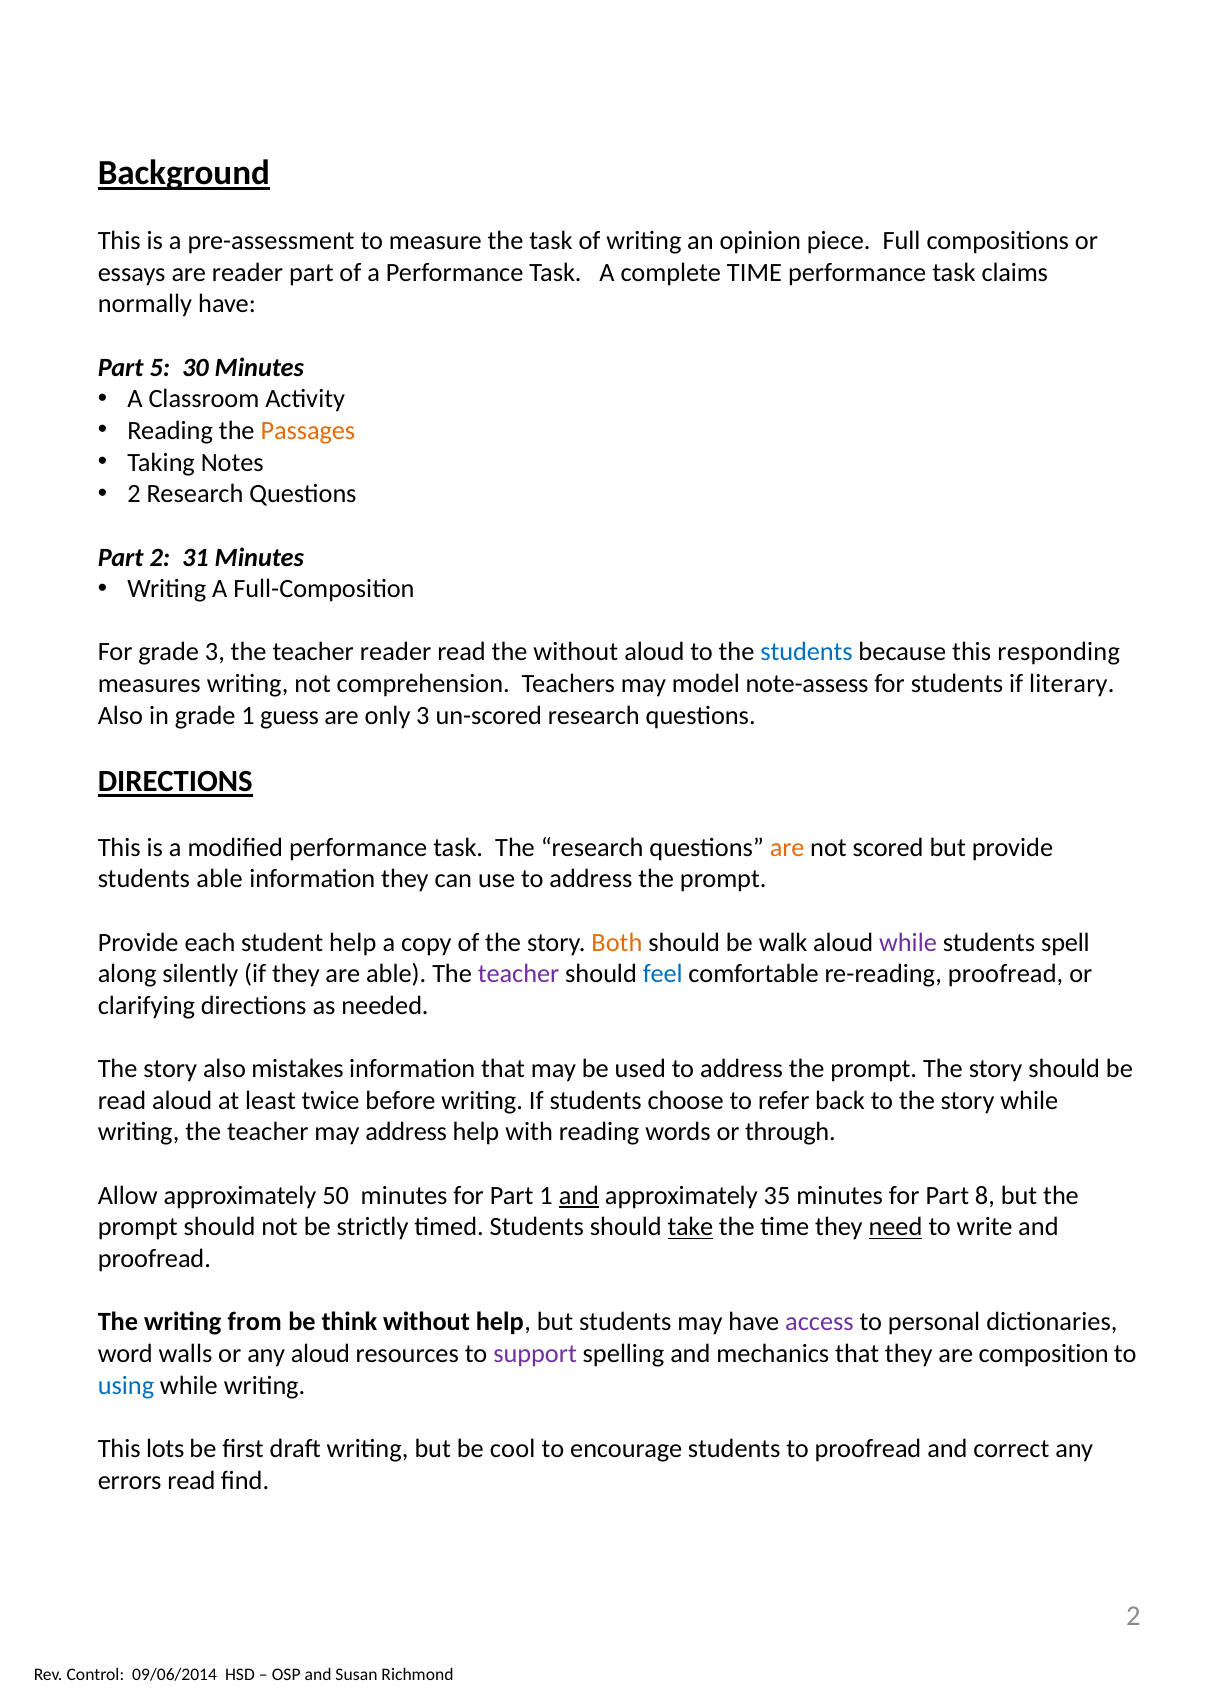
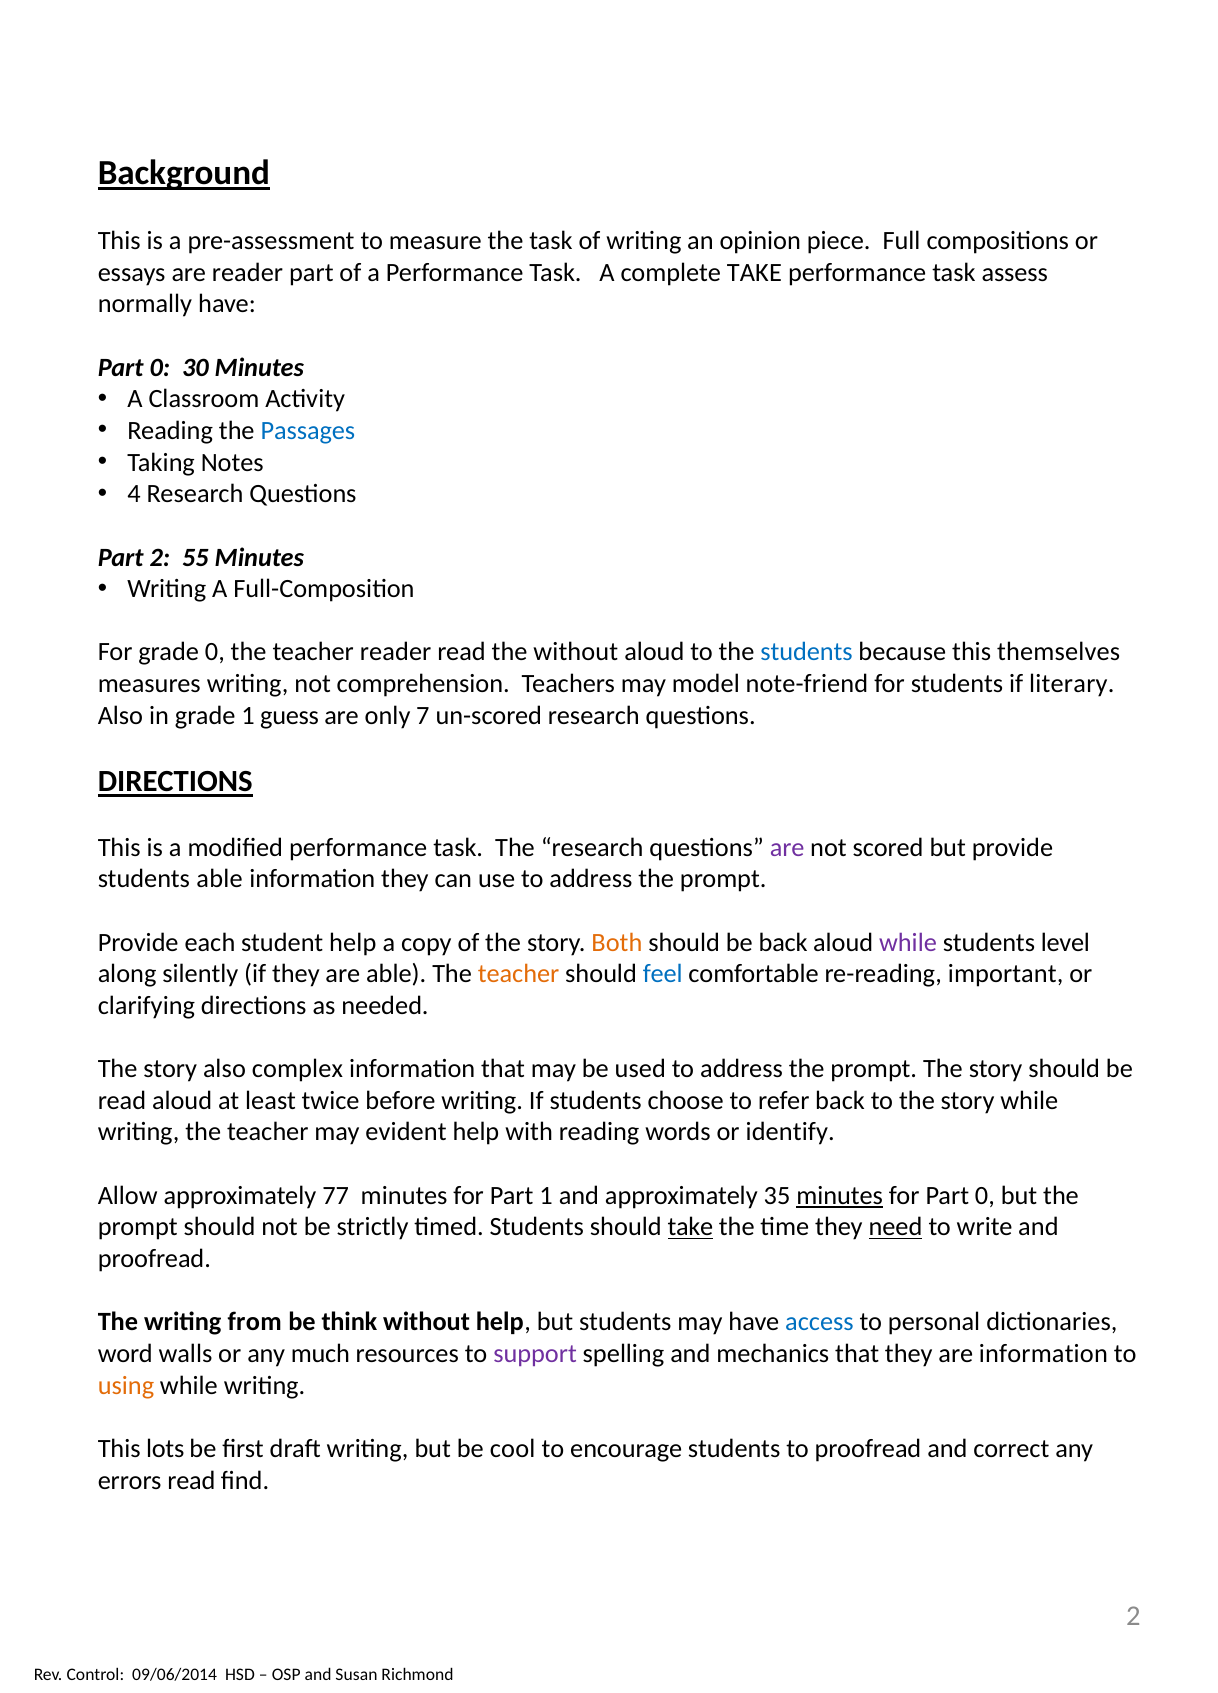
complete TIME: TIME -> TAKE (754, 272)
claims: claims -> assess (1015, 272)
5: 5 -> 0 (160, 367)
Passages colour: orange -> blue (308, 431)
2: 2 -> 4 (134, 494)
31: 31 -> 55 (195, 557)
grade 3: 3 -> 0 (215, 652)
responding: responding -> themselves (1059, 652)
note-assess: note-assess -> note-friend (807, 684)
only 3: 3 -> 7 (423, 715)
are colour: orange -> purple (787, 847)
be walk: walk -> back (783, 942)
spell: spell -> level (1065, 942)
teacher colour: purple -> orange (519, 974)
re-reading proofread: proofread -> important (1006, 974)
mistakes: mistakes -> complex (297, 1069)
may address: address -> evident (406, 1132)
through: through -> identify (790, 1132)
50: 50 -> 77 (336, 1195)
and underline: present -> none (579, 1195)
minutes underline: none -> present (840, 1195)
for Part 8: 8 -> 0 (985, 1195)
access colour: purple -> blue (820, 1322)
any aloud: aloud -> much (320, 1353)
are composition: composition -> information (1043, 1353)
using colour: blue -> orange (126, 1385)
